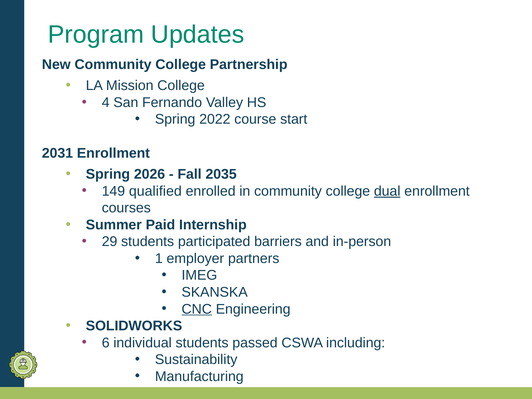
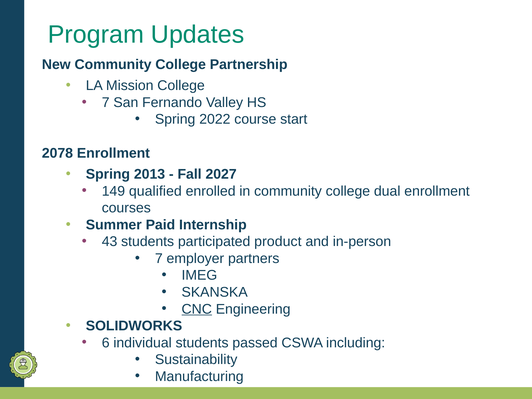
4: 4 -> 7 (106, 103)
2031: 2031 -> 2078 (57, 153)
2026: 2026 -> 2013 (150, 174)
2035: 2035 -> 2027 (221, 174)
dual underline: present -> none (387, 191)
29: 29 -> 43 (110, 242)
barriers: barriers -> product (278, 242)
1: 1 -> 7 (159, 259)
